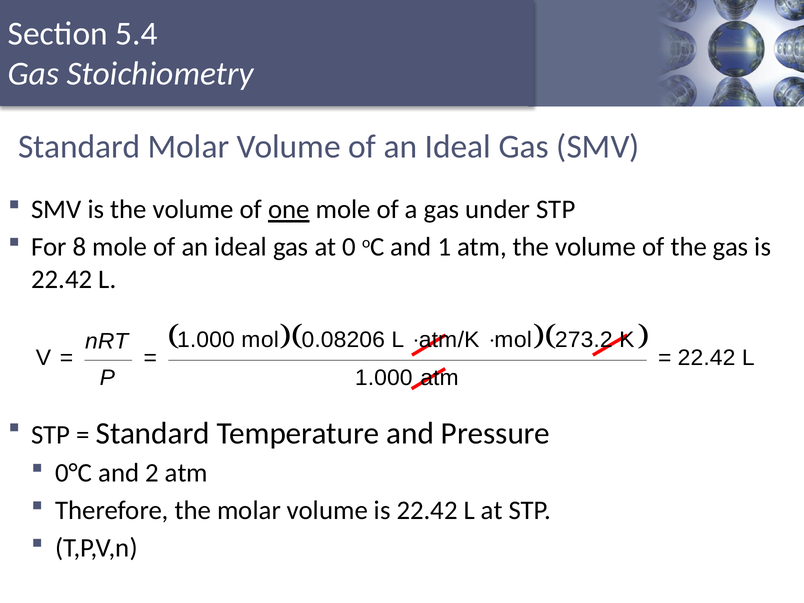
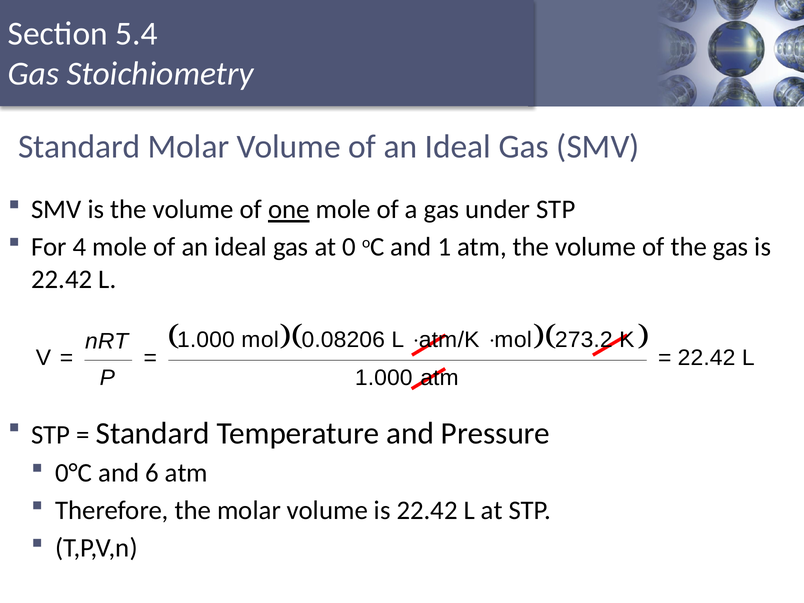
8: 8 -> 4 (79, 247)
2: 2 -> 6 (152, 473)
